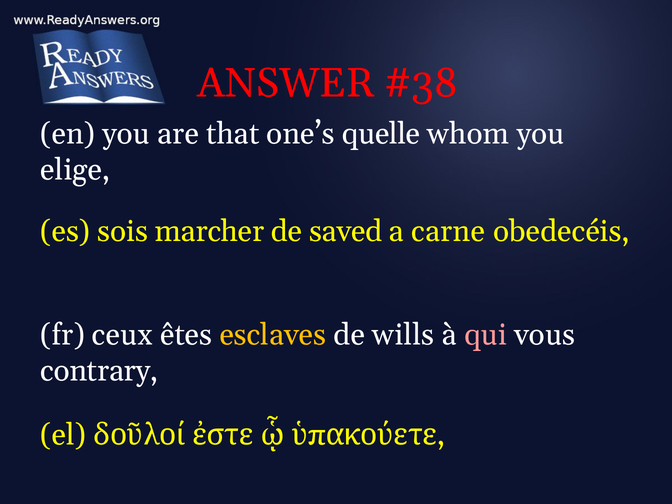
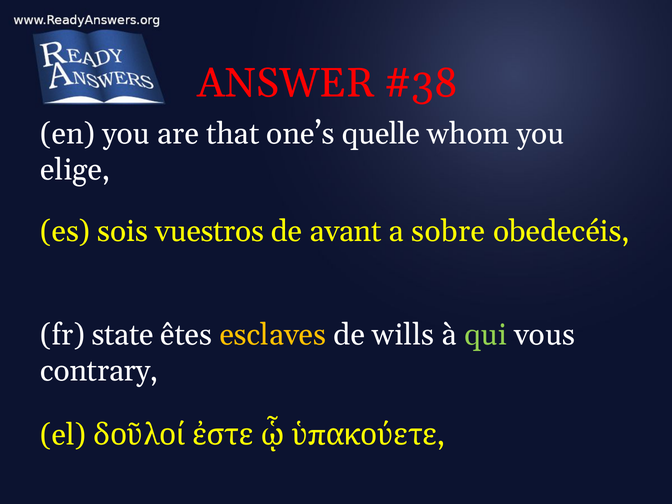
marcher: marcher -> vuestros (210, 231)
saved: saved -> avant (346, 231)
carne: carne -> sobre (448, 231)
ceux: ceux -> state (123, 335)
qui colour: pink -> light green (486, 335)
